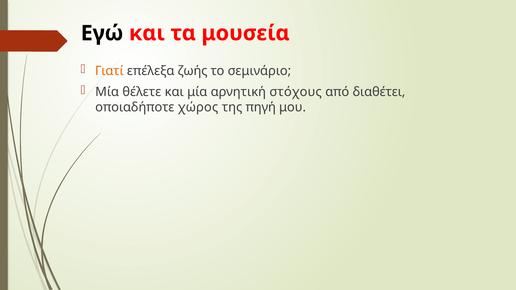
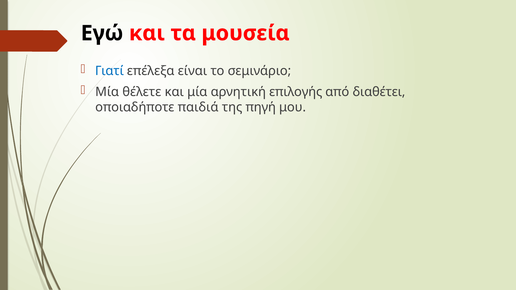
Γιατί colour: orange -> blue (109, 71)
ζωής: ζωής -> είναι (192, 71)
στόχους: στόχους -> επιλογής (296, 92)
χώρος: χώρος -> παιδιά (198, 107)
